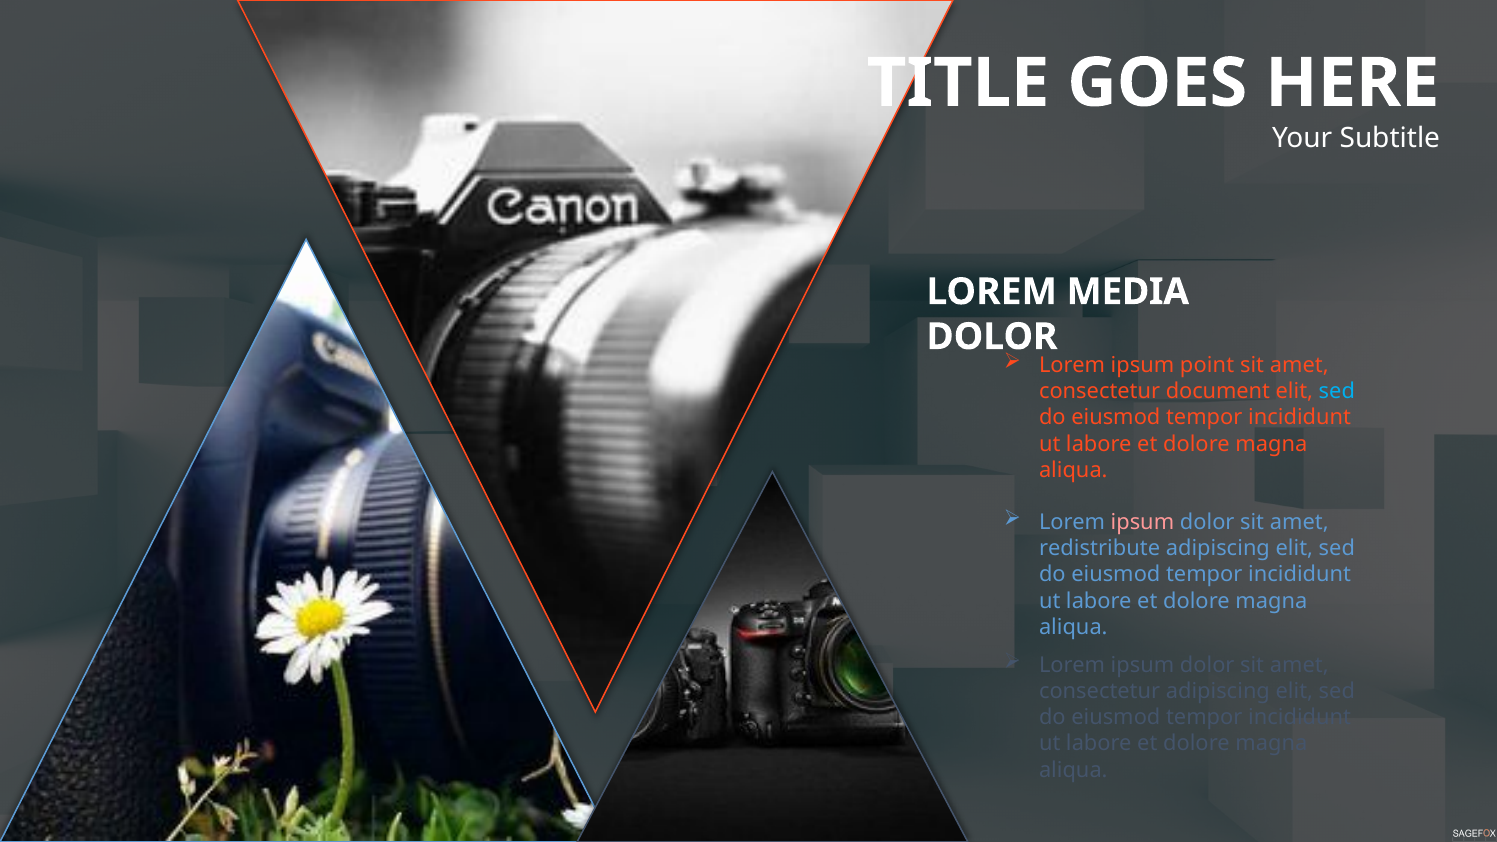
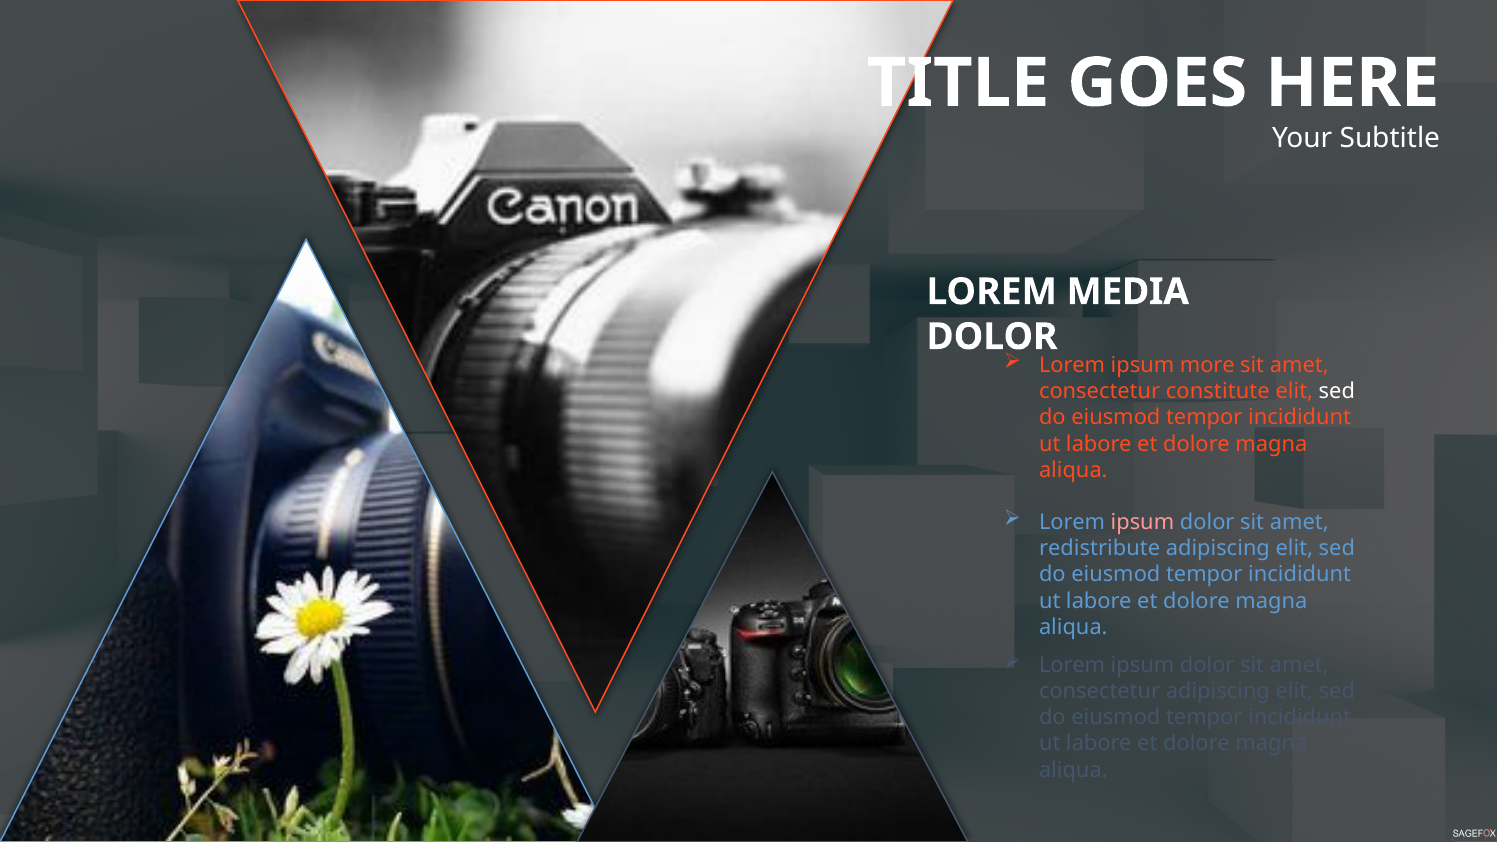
point: point -> more (1207, 365)
document: document -> constitute (1218, 391)
sed colour: light blue -> white (1337, 391)
